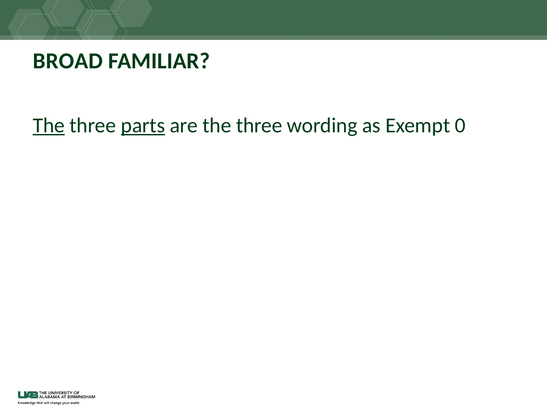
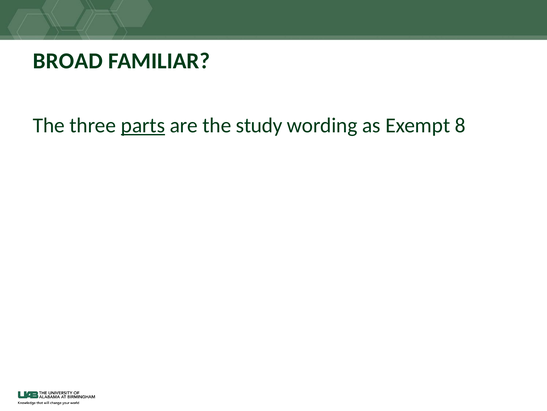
The underline: present -> none (49, 125)
are the three: three -> study (259, 125)
0: 0 -> 8 (460, 125)
